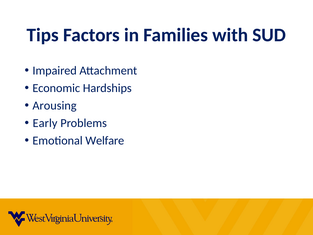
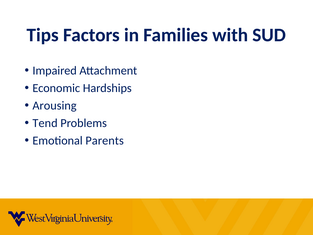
Early: Early -> Tend (45, 123)
Welfare: Welfare -> Parents (105, 141)
